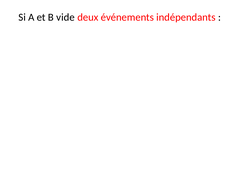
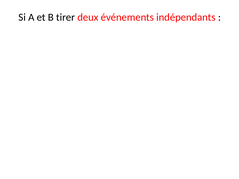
vide: vide -> tirer (66, 17)
